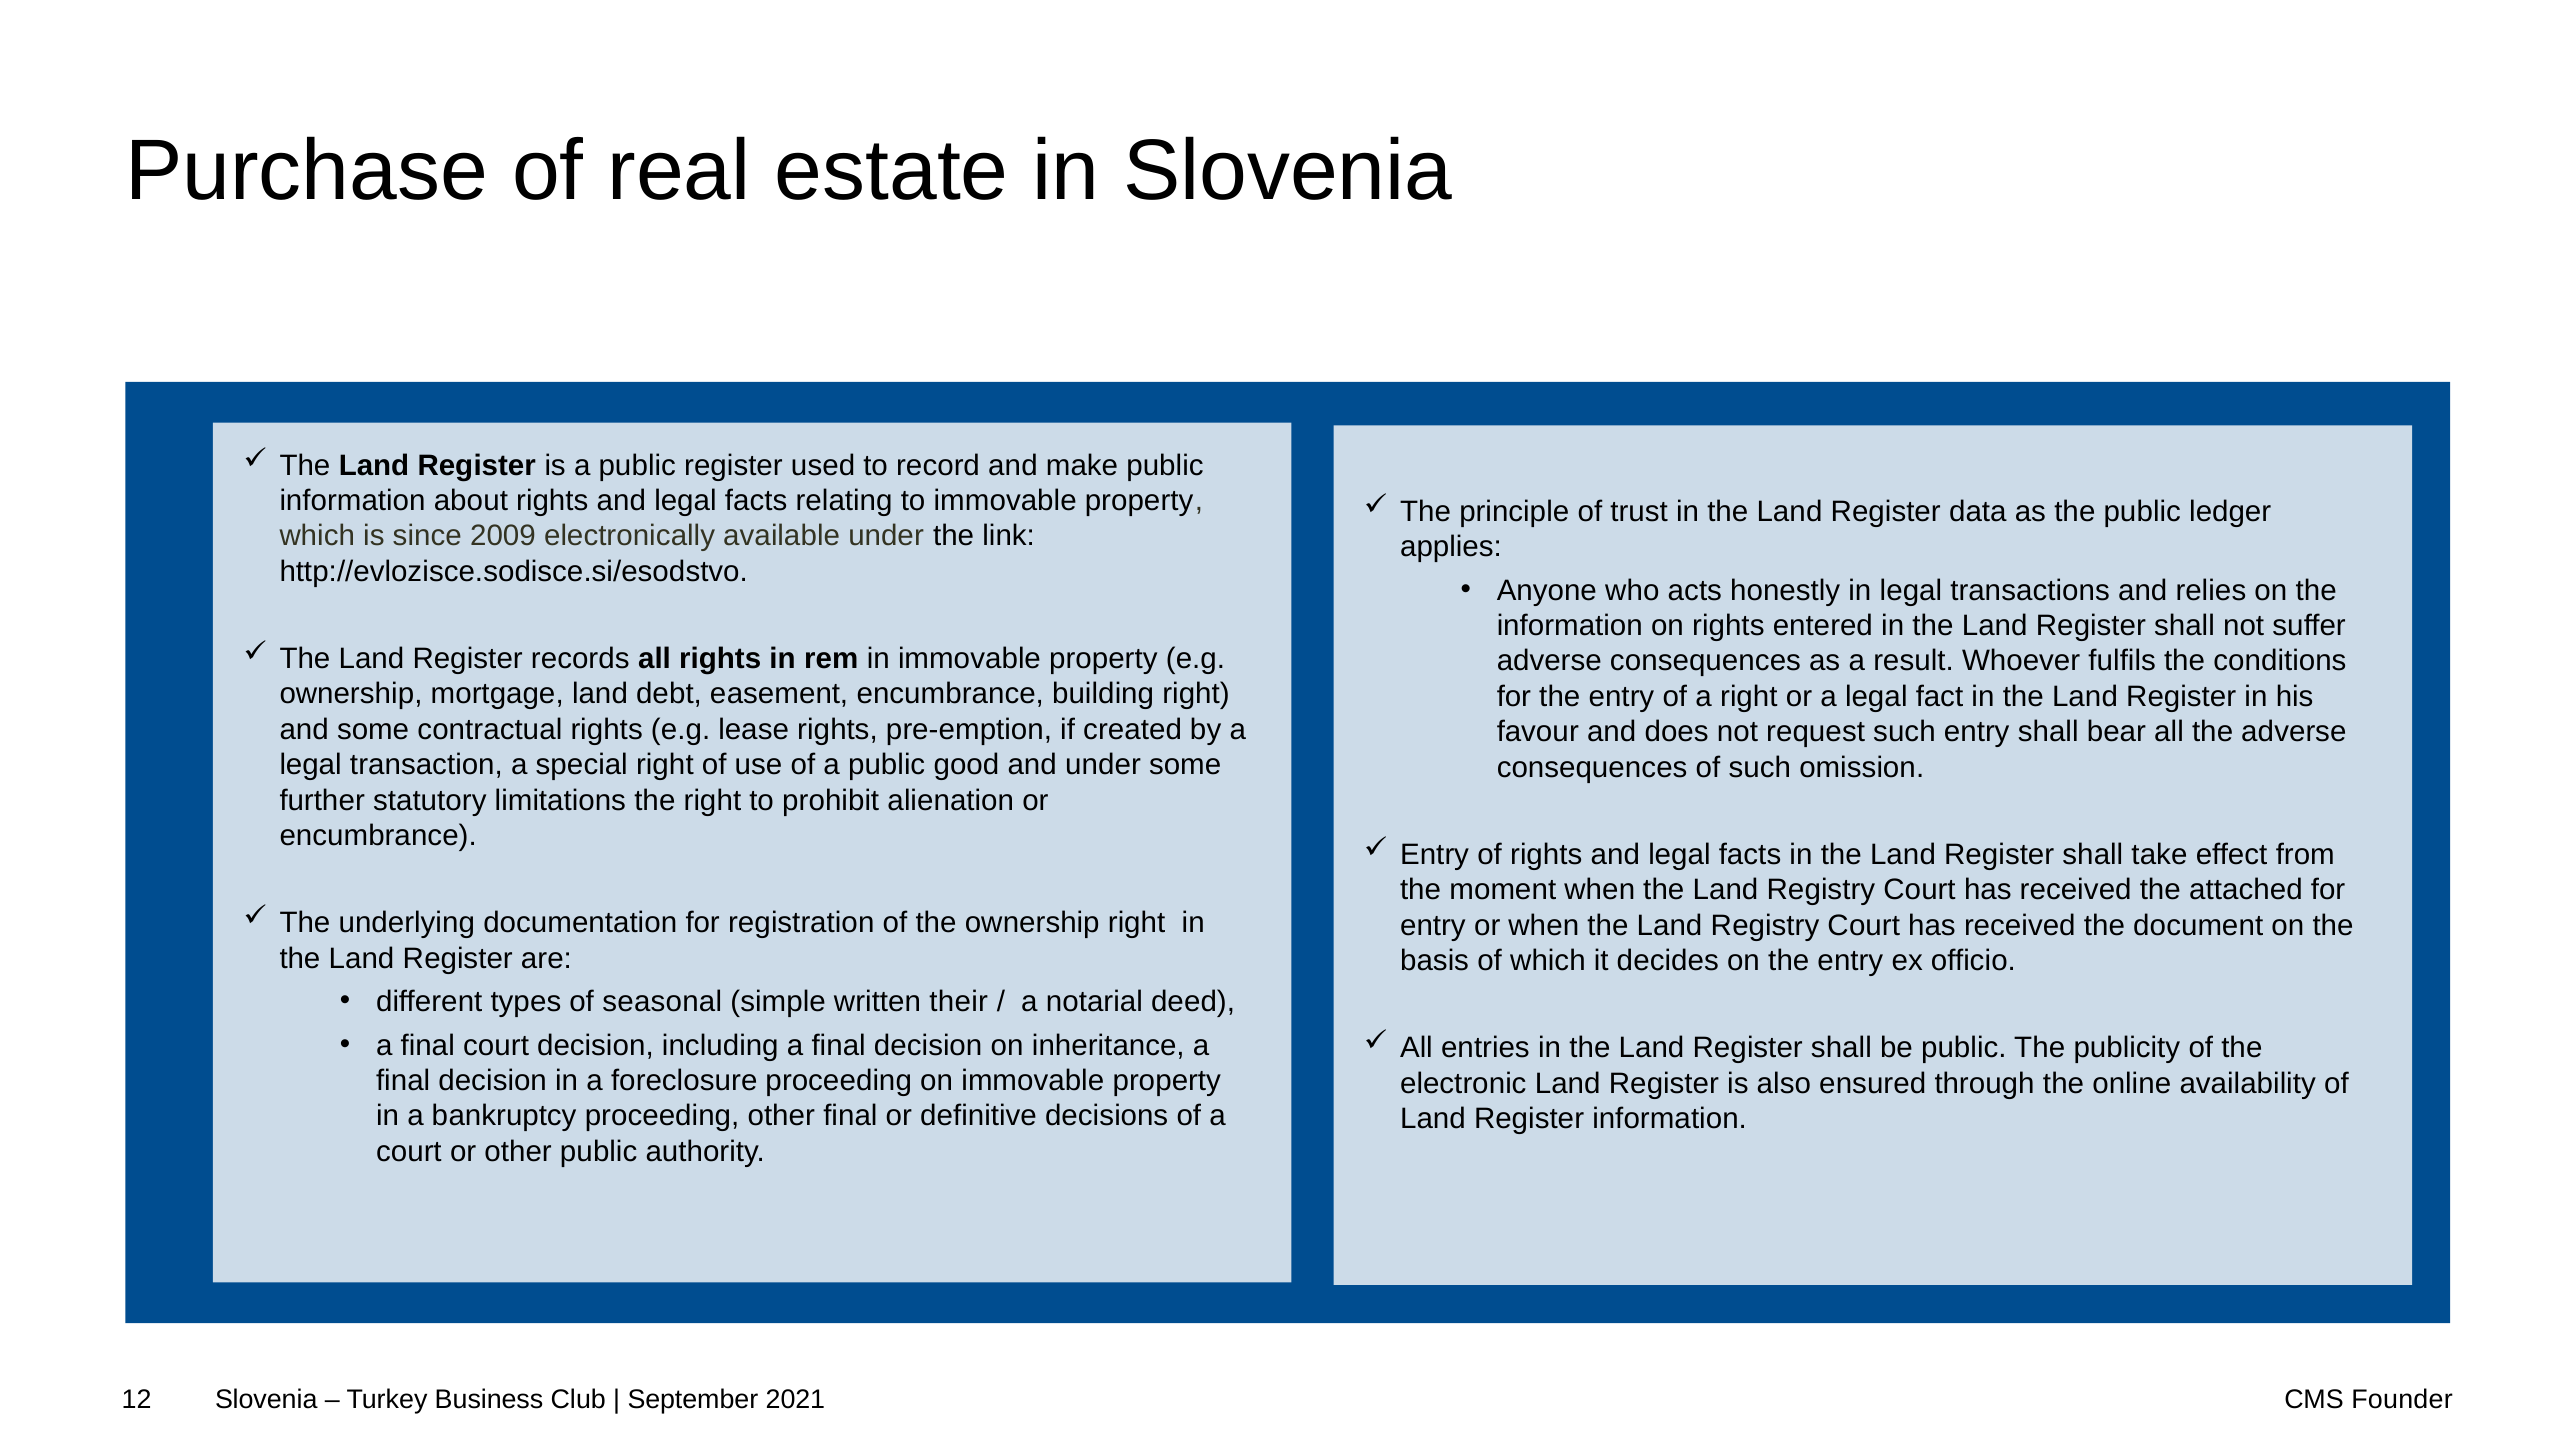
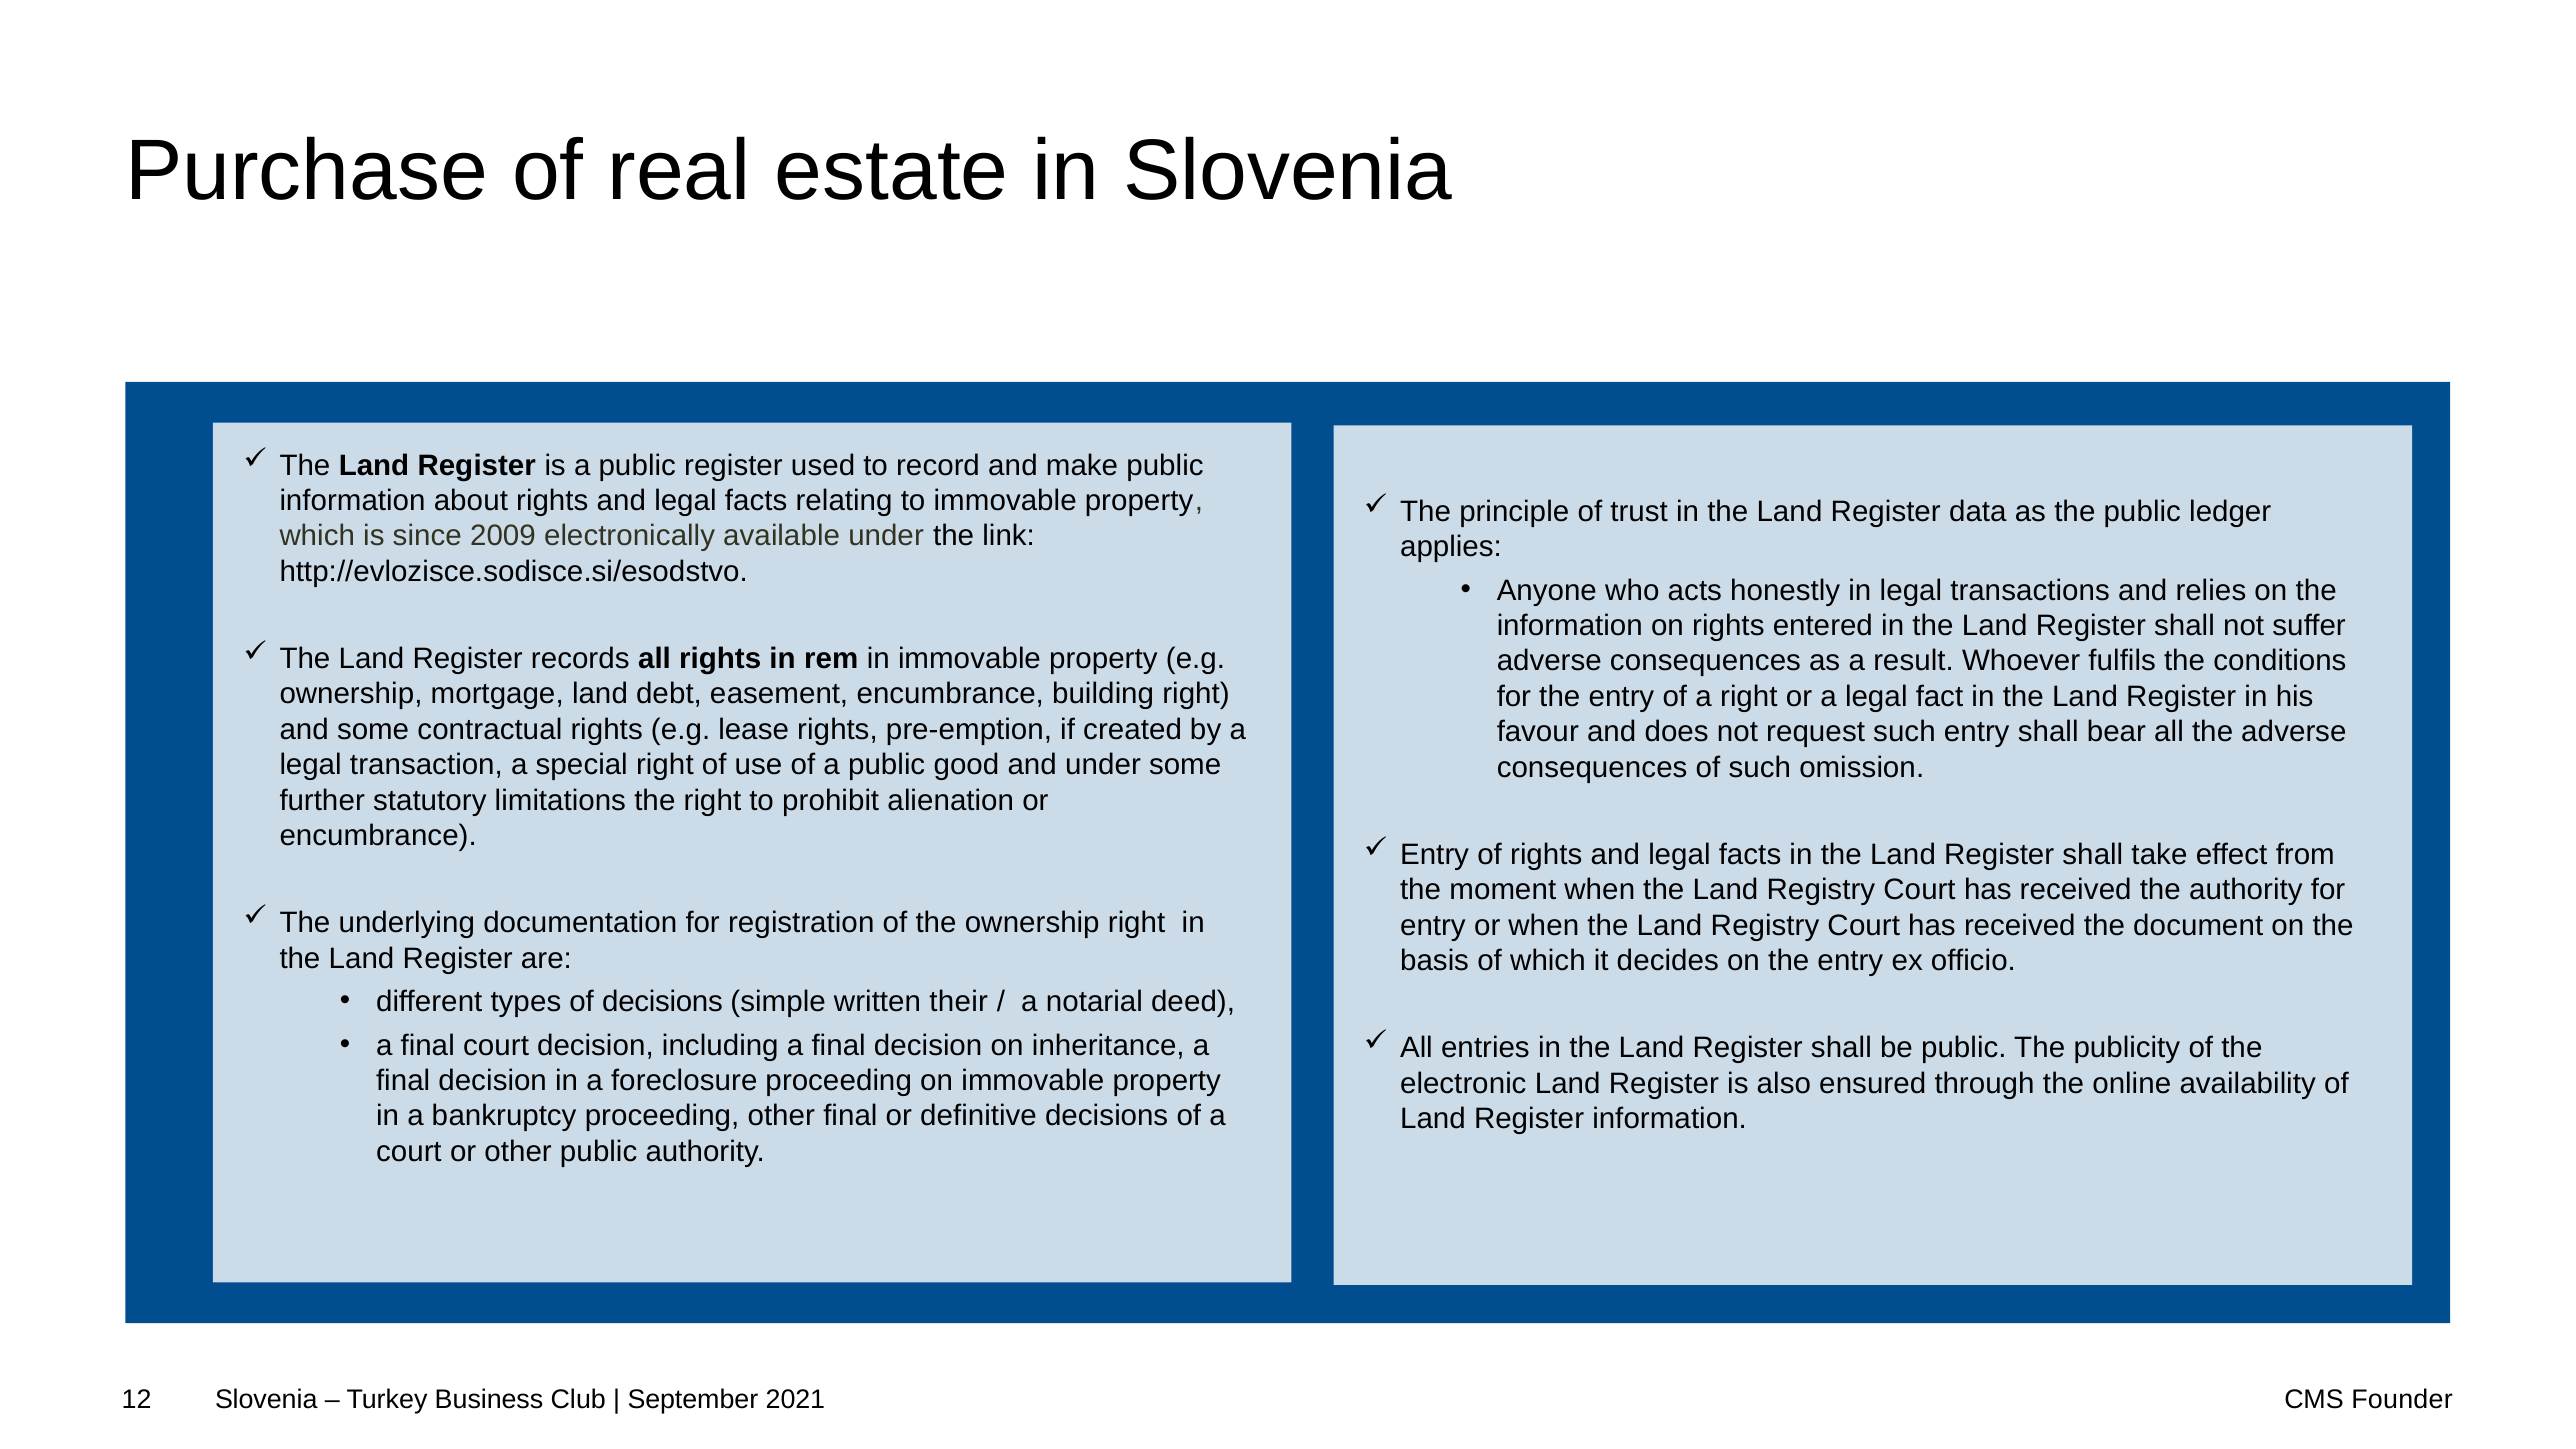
the attached: attached -> authority (2246, 890)
of seasonal: seasonal -> decisions (663, 1002)
